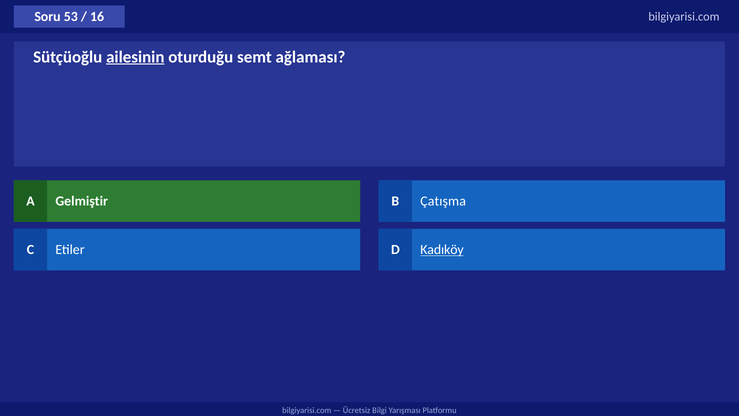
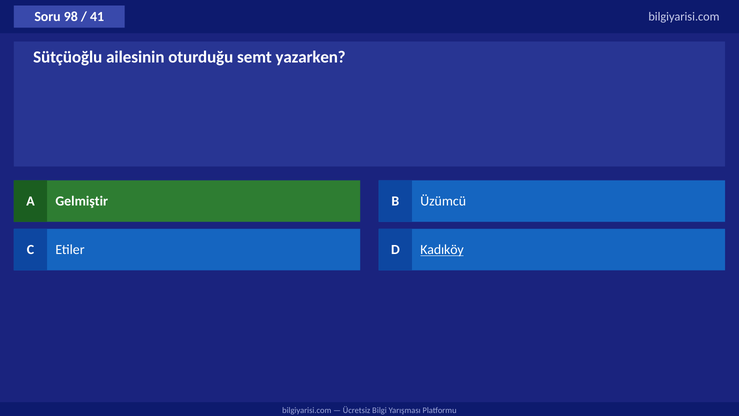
53: 53 -> 98 (71, 17)
16: 16 -> 41 (97, 17)
ailesinin underline: present -> none (135, 57)
ağlaması: ağlaması -> yazarken (311, 57)
Çatışma: Çatışma -> Üzümcü (443, 201)
